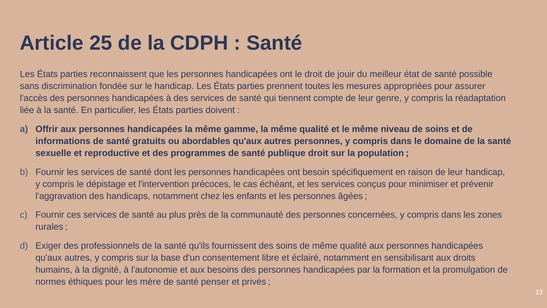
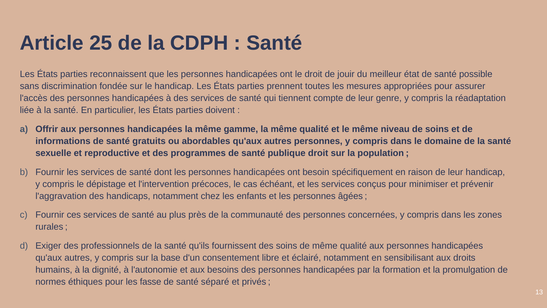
mère: mère -> fasse (151, 282)
penser: penser -> séparé (215, 282)
